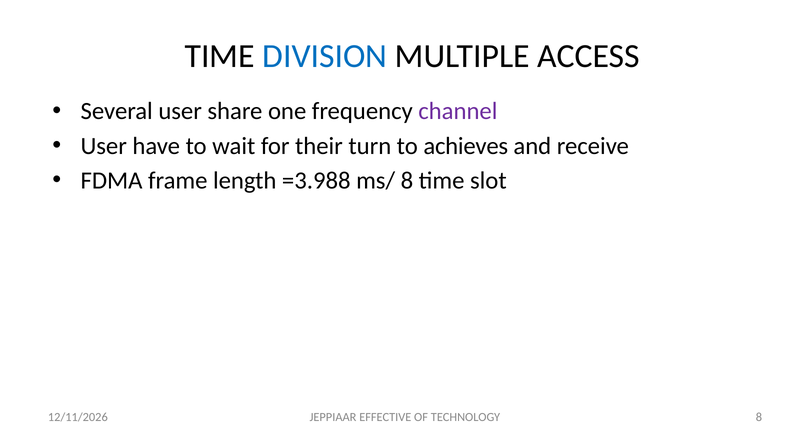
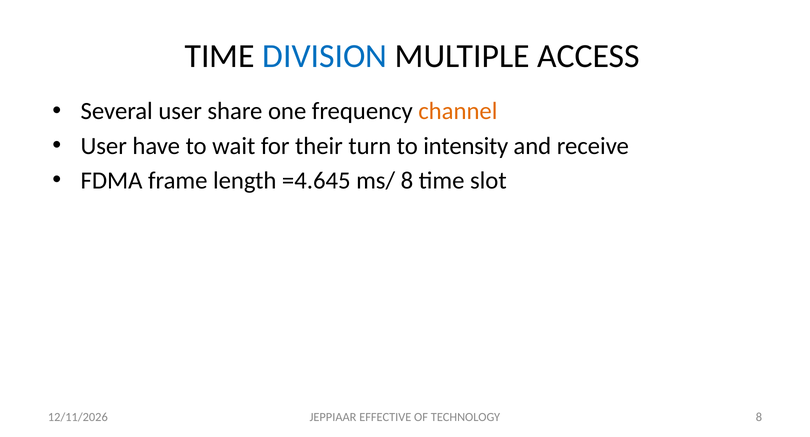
channel colour: purple -> orange (458, 111)
achieves: achieves -> intensity (466, 146)
=3.988: =3.988 -> =4.645 (316, 181)
